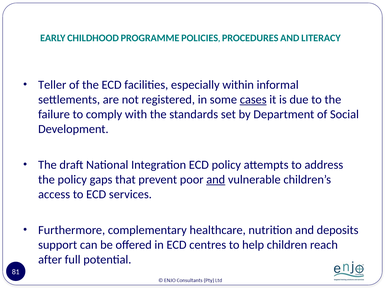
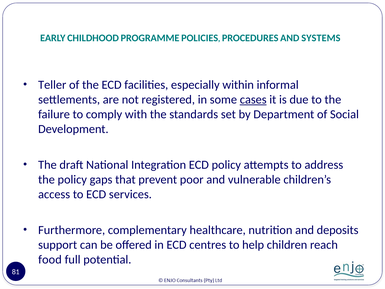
LITERACY: LITERACY -> SYSTEMS (321, 38)
and underline: present -> none (216, 179)
after: after -> food (50, 259)
